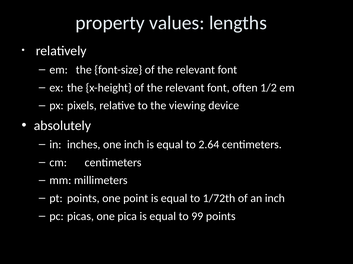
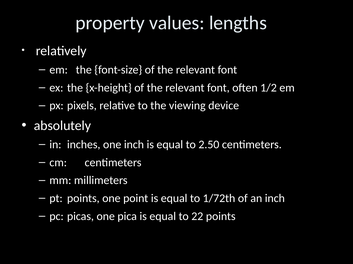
2.64: 2.64 -> 2.50 (209, 145)
99: 99 -> 22 (197, 217)
